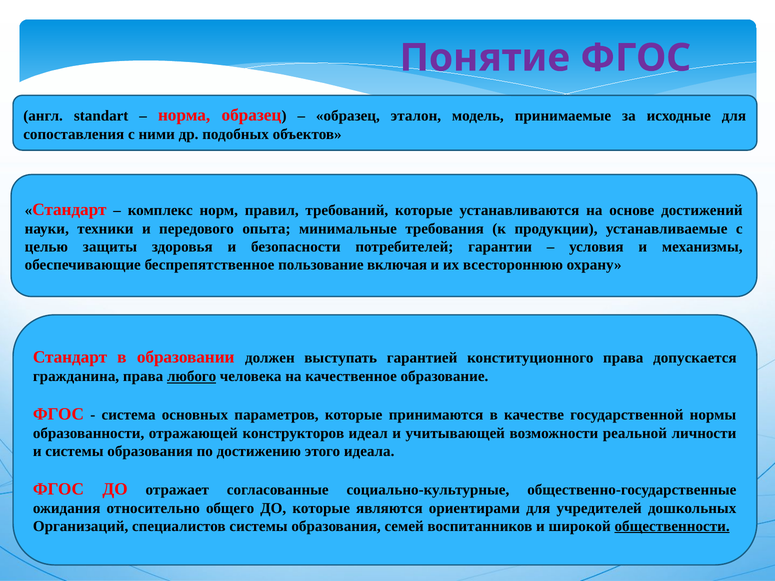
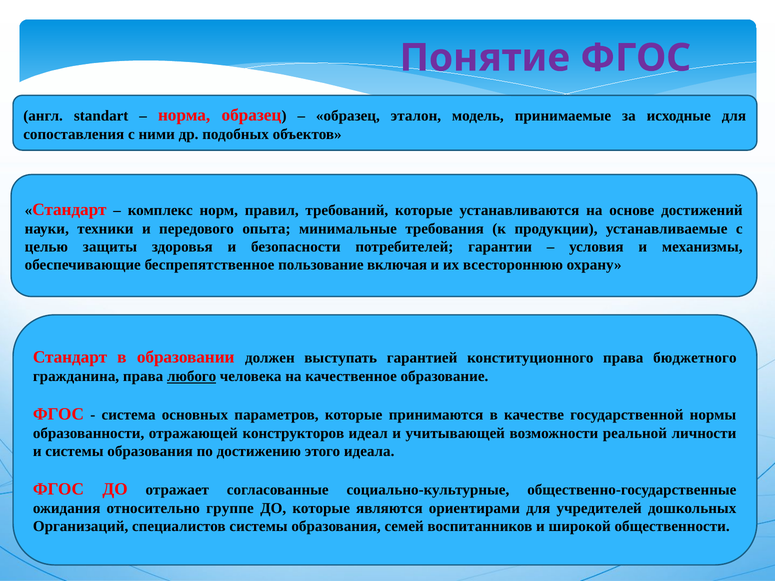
допускается: допускается -> бюджетного (695, 358)
общего: общего -> группе (230, 508)
общественности underline: present -> none (672, 526)
